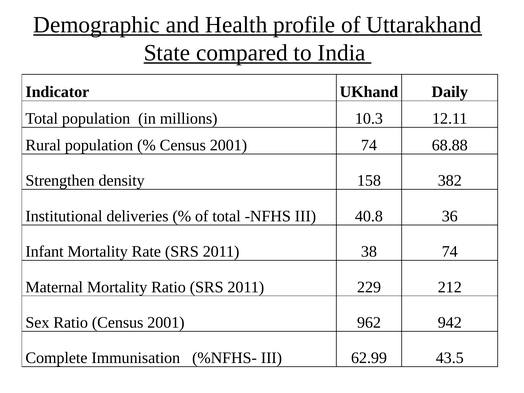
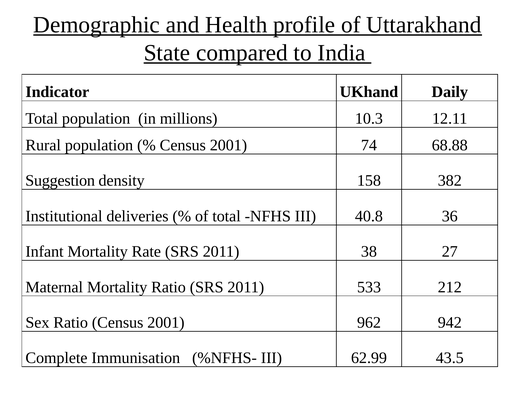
Strengthen: Strengthen -> Suggestion (60, 181)
38 74: 74 -> 27 (450, 252)
229: 229 -> 533 (369, 287)
